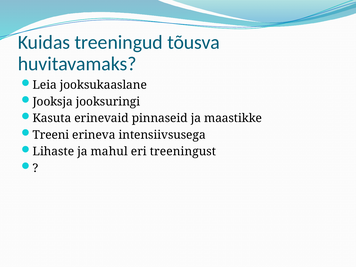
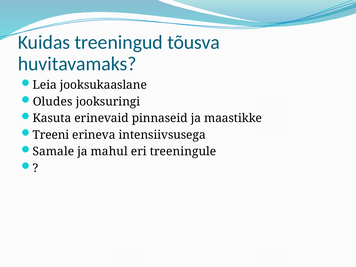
Jooksja: Jooksja -> Oludes (53, 102)
Lihaste: Lihaste -> Samale (53, 151)
treeningust: treeningust -> treeningule (183, 151)
